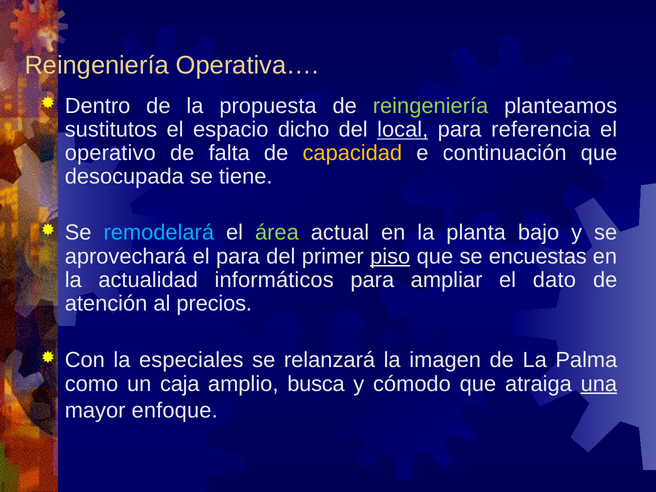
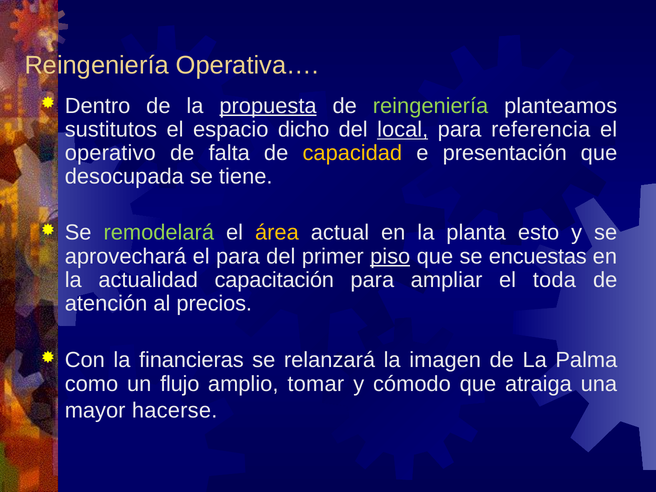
propuesta underline: none -> present (268, 106)
continuación: continuación -> presentación (505, 153)
remodelará colour: light blue -> light green (159, 233)
área colour: light green -> yellow (277, 233)
bajo: bajo -> esto (539, 233)
informáticos: informáticos -> capacitación (274, 280)
dato: dato -> toda (554, 280)
especiales: especiales -> financieras (191, 360)
caja: caja -> flujo (180, 384)
busca: busca -> tomar (316, 384)
una underline: present -> none (599, 384)
enfoque: enfoque -> hacerse (175, 411)
